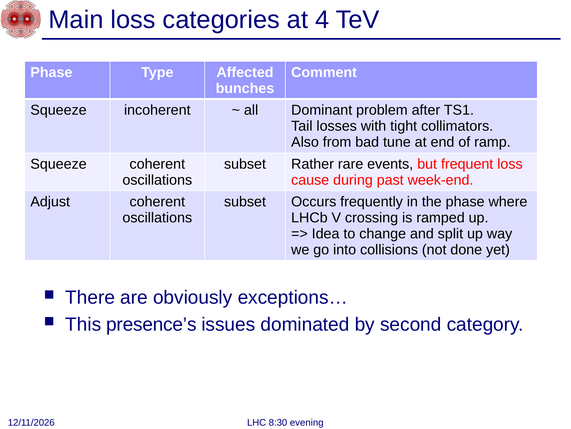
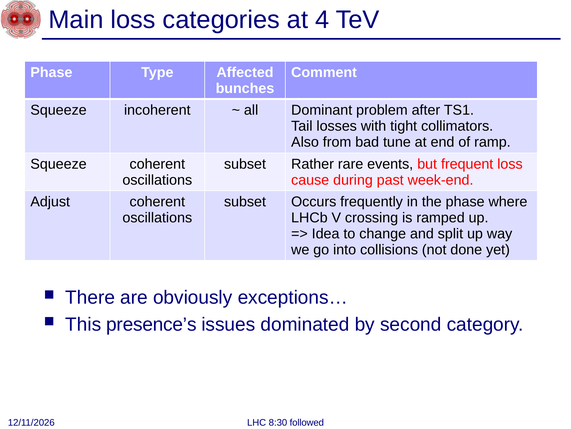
evening: evening -> followed (307, 422)
